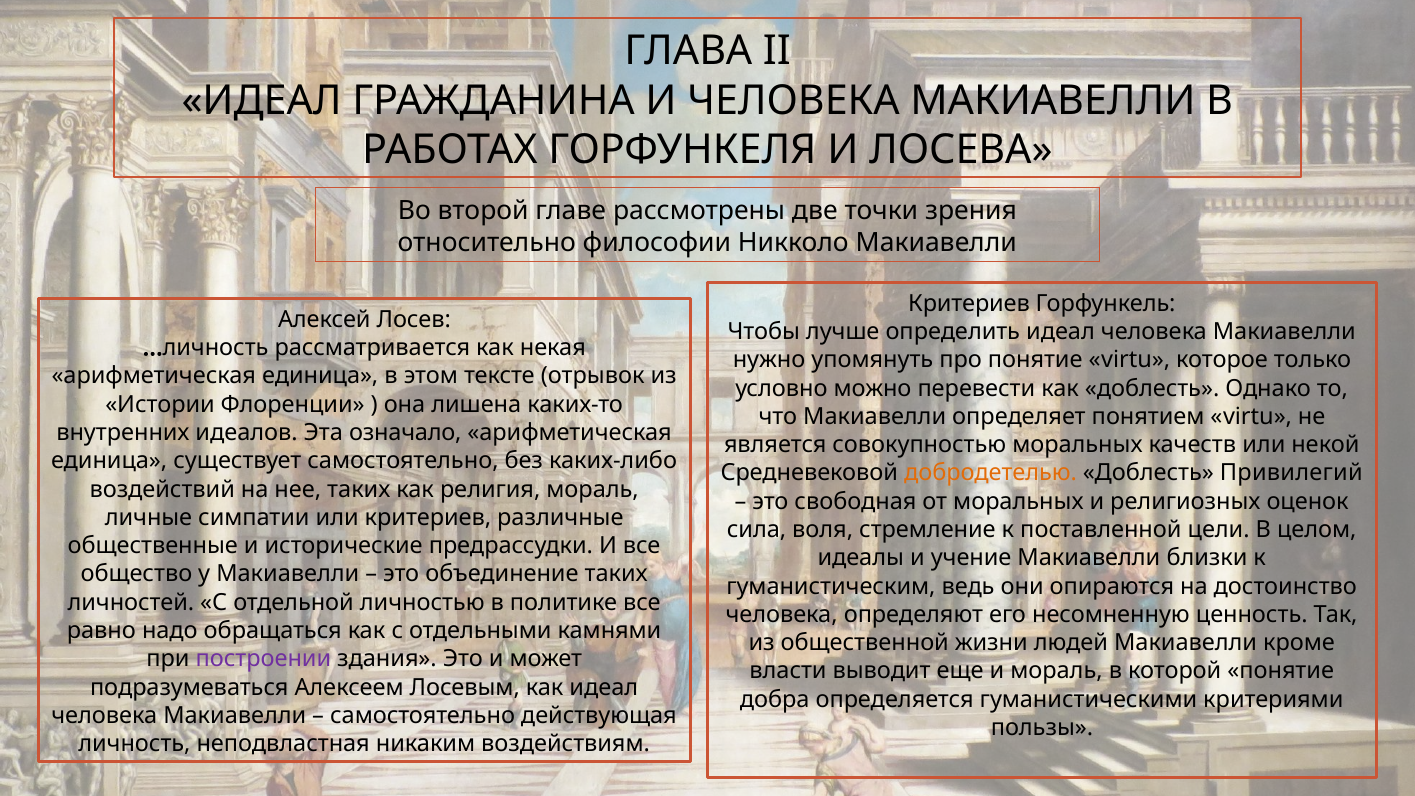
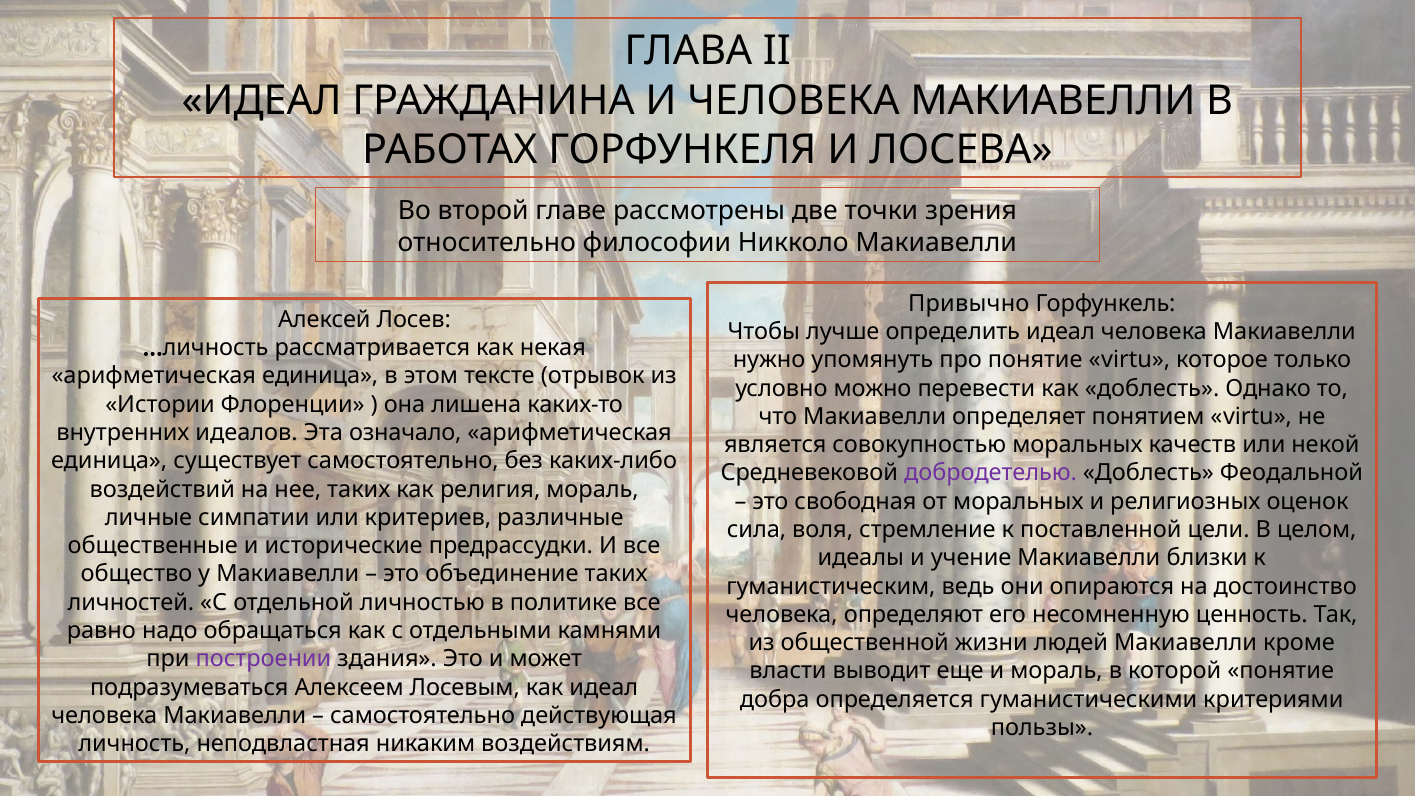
Критериев: Критериев -> Привычно (969, 303)
добродетелью colour: orange -> purple (991, 473)
Привилегий: Привилегий -> Феодальной (1291, 473)
